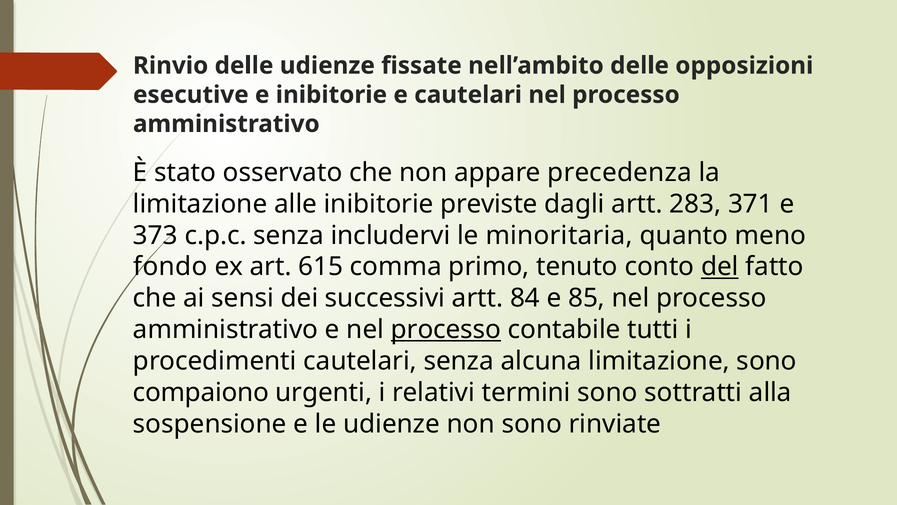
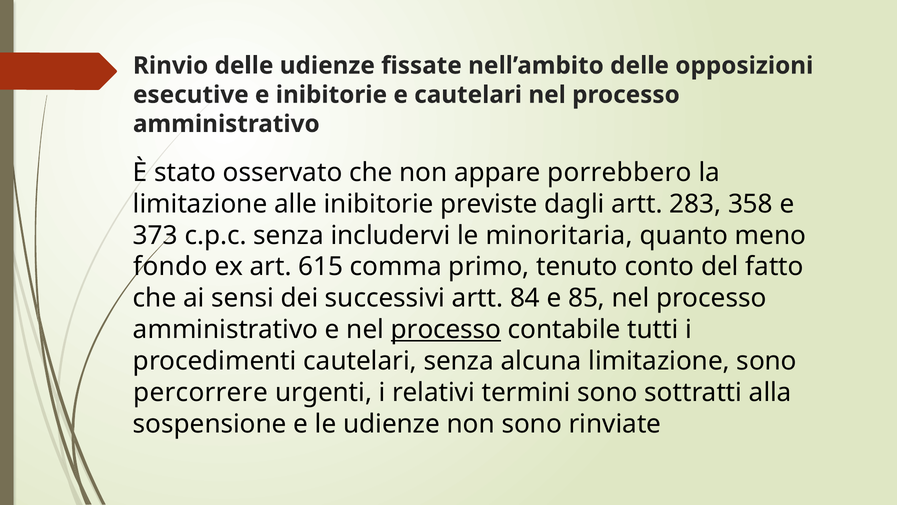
precedenza: precedenza -> porrebbero (619, 172)
371: 371 -> 358 (750, 204)
del underline: present -> none (720, 267)
compaiono: compaiono -> percorrere (201, 392)
